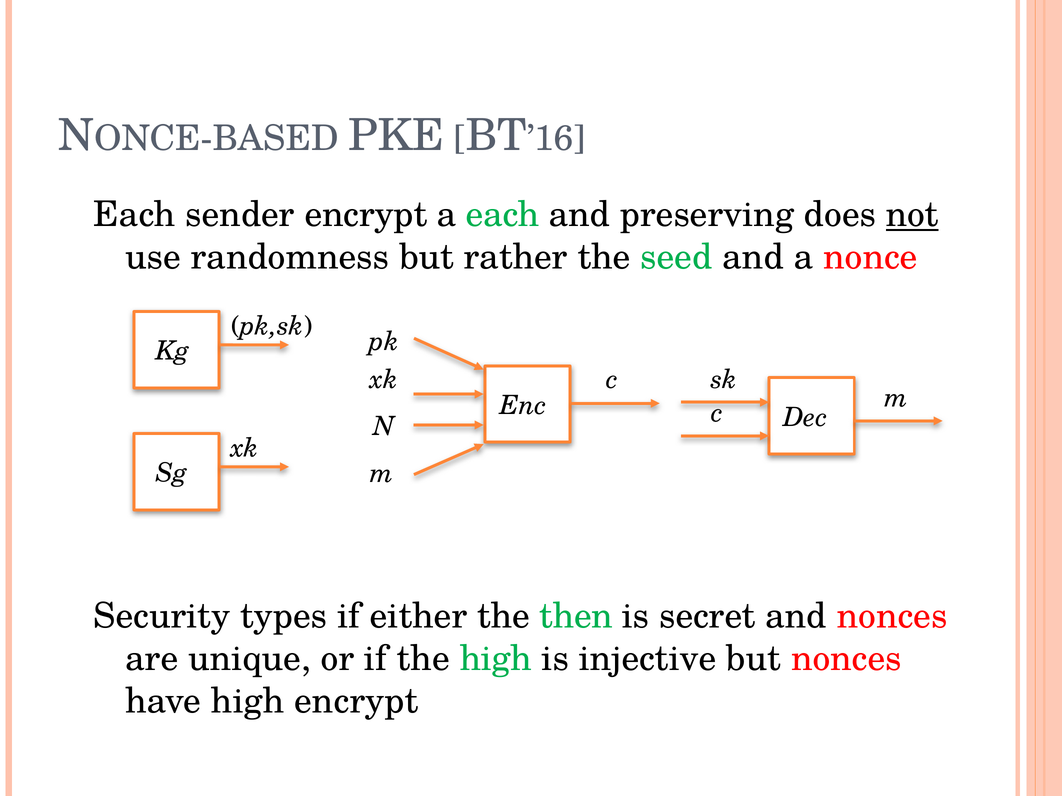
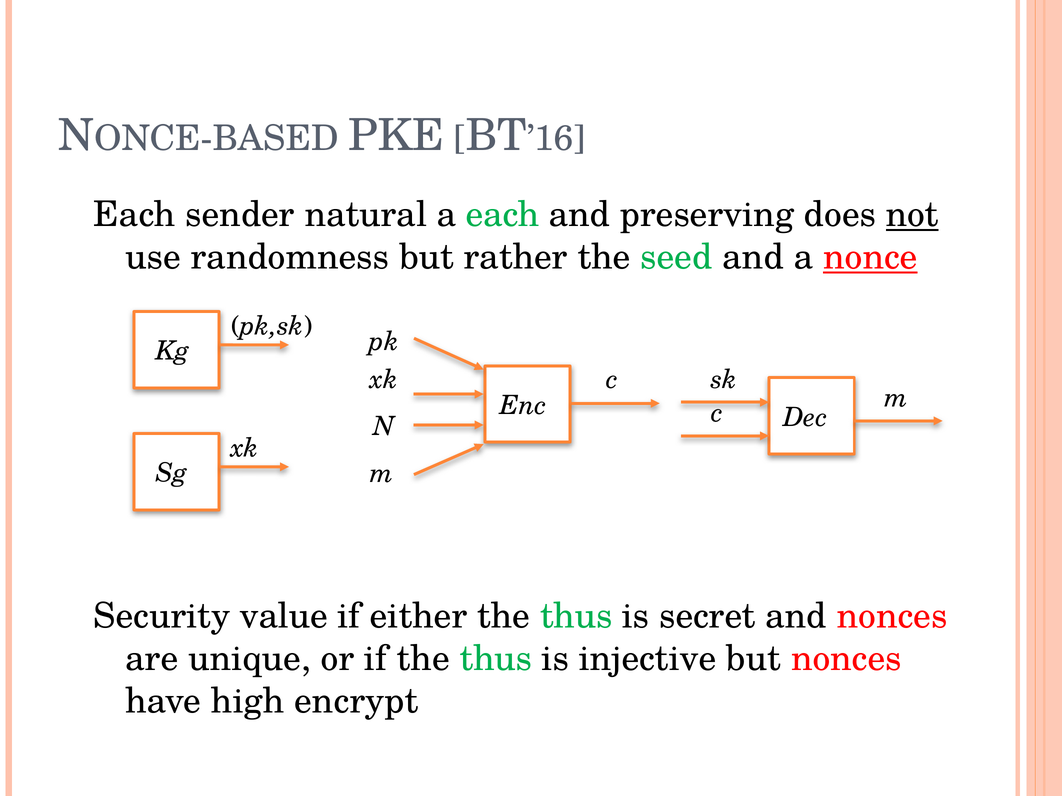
sender encrypt: encrypt -> natural (366, 215)
nonce underline: none -> present (870, 257)
types: types -> value (284, 617)
either the then: then -> thus (576, 617)
if the high: high -> thus (496, 659)
